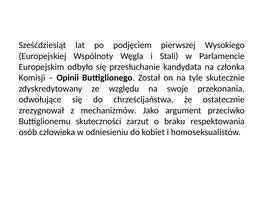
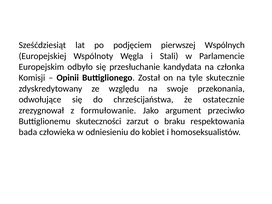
Wysokiego: Wysokiego -> Wspólnych (225, 45)
mechanizmów: mechanizmów -> formułowanie (108, 110)
osób: osób -> bada (28, 132)
